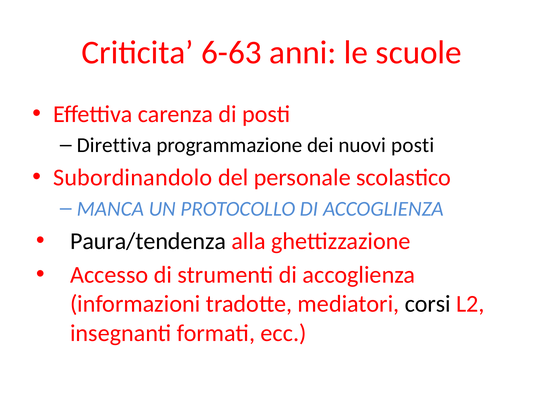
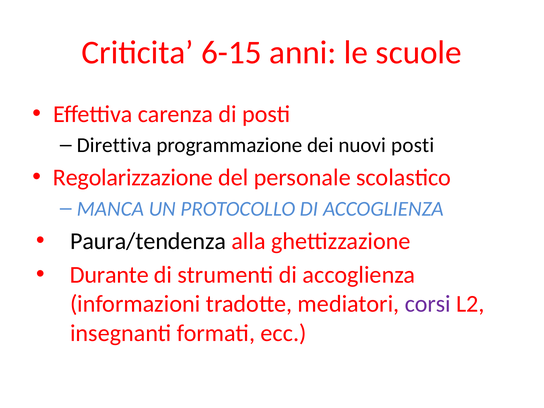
6-63: 6-63 -> 6-15 (231, 53)
Subordinandolo: Subordinandolo -> Regolarizzazione (133, 178)
Accesso: Accesso -> Durante (109, 275)
corsi colour: black -> purple (428, 304)
